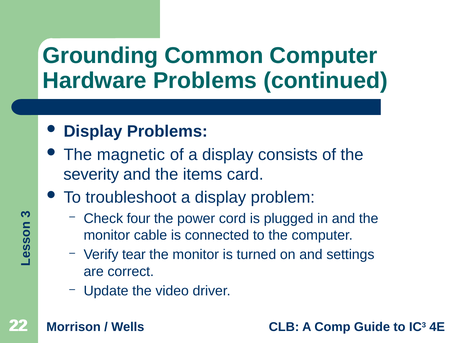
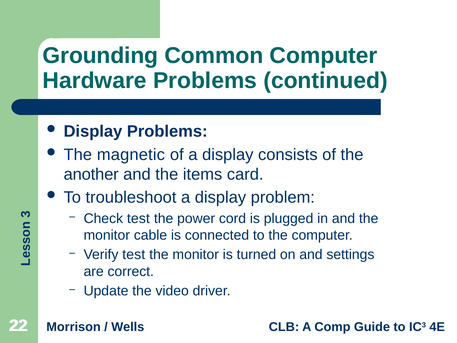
severity: severity -> another (91, 174)
Check four: four -> test (138, 218)
Verify tear: tear -> test (134, 255)
